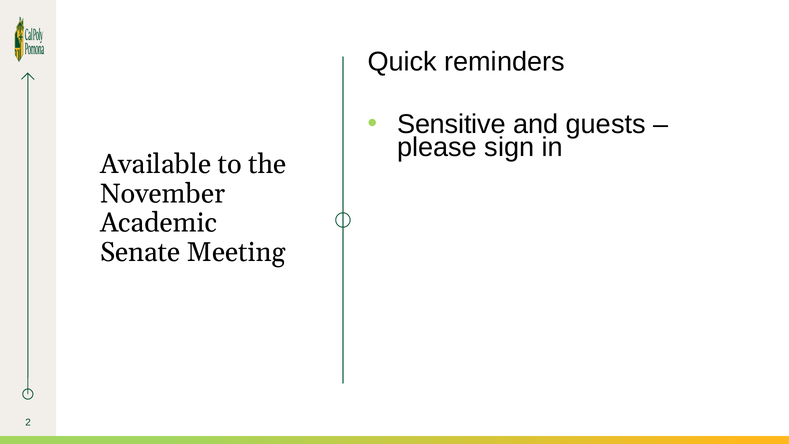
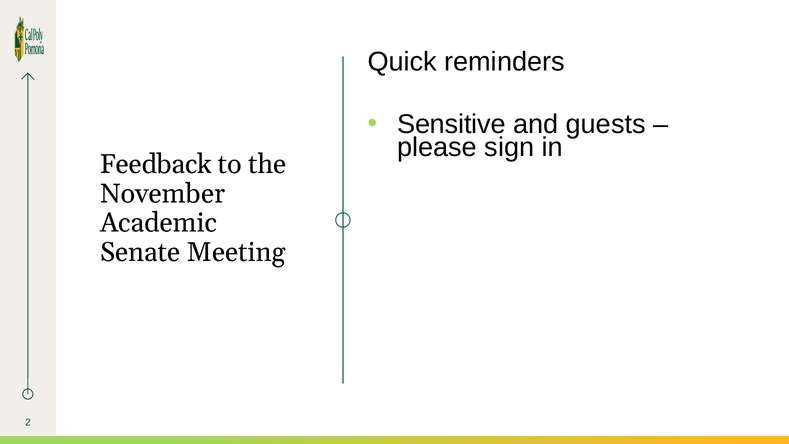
Available: Available -> Feedback (156, 164)
